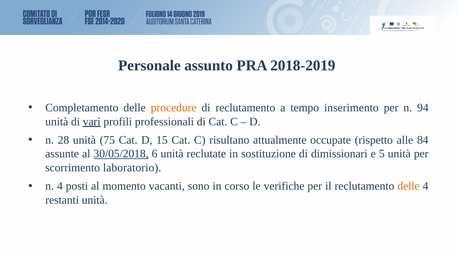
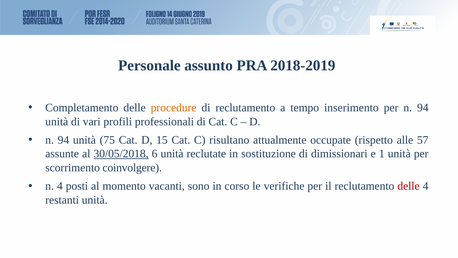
vari underline: present -> none (92, 121)
28: 28 -> 94 (63, 140)
84: 84 -> 57 (423, 140)
5: 5 -> 1 (382, 154)
laboratorio: laboratorio -> coinvolgere (132, 167)
delle colour: orange -> red (409, 186)
